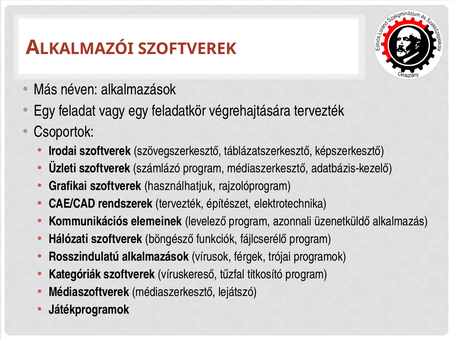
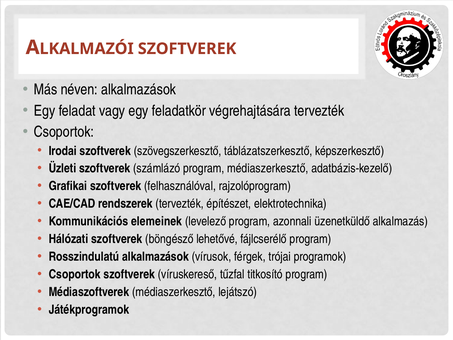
használhatjuk: használhatjuk -> felhasználóval (180, 186)
funkciók: funkciók -> lehetővé (217, 239)
Kategóriák: Kategóriák -> Csoportok (75, 274)
